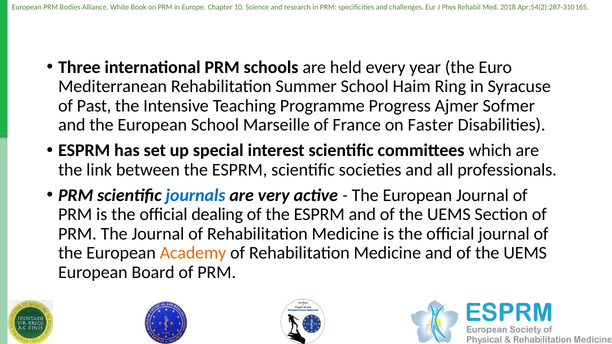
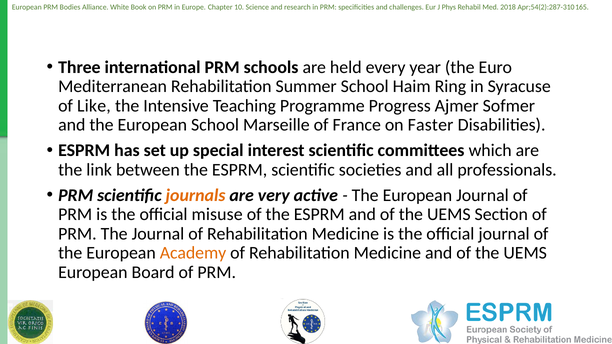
Past: Past -> Like (94, 106)
journals colour: blue -> orange (195, 195)
dealing: dealing -> misuse (217, 215)
